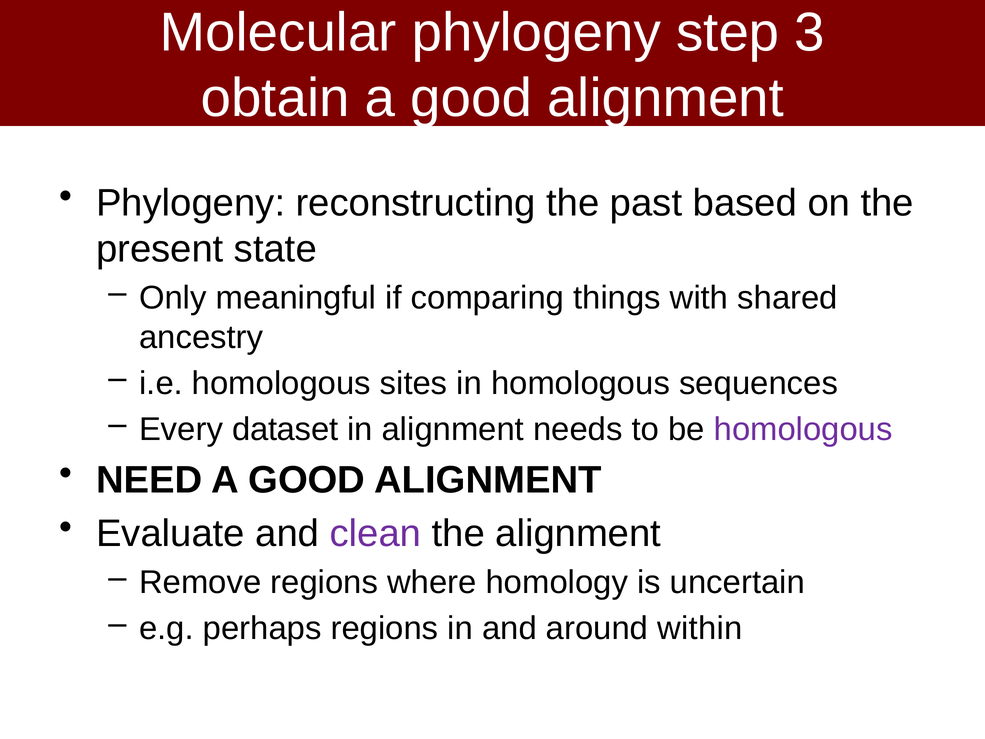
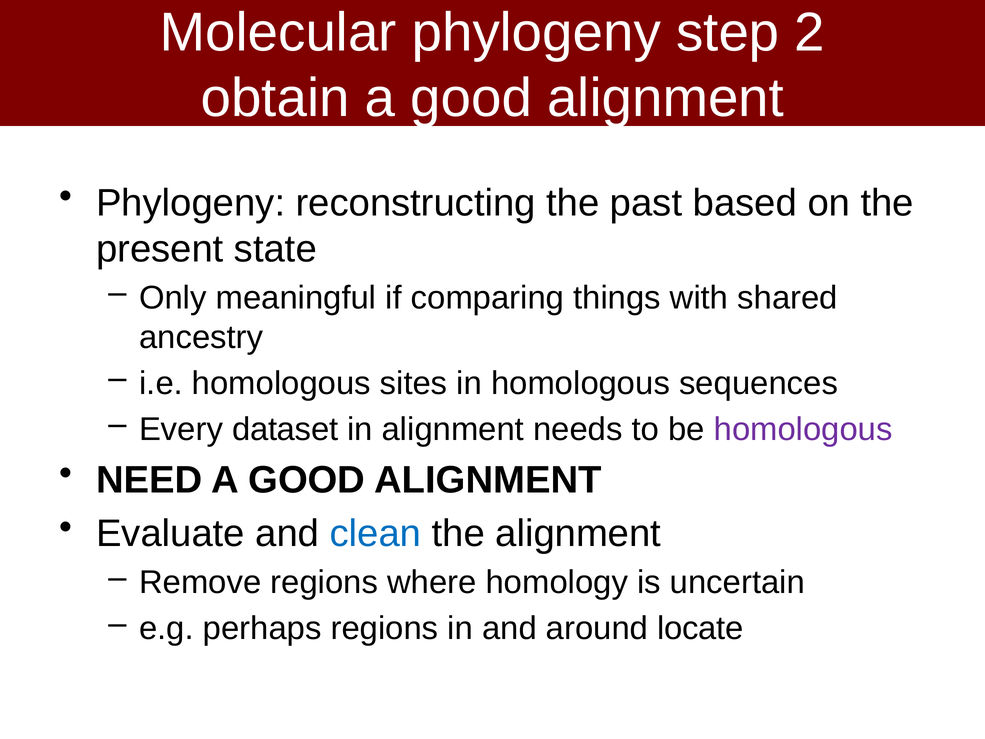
3: 3 -> 2 (810, 32)
clean colour: purple -> blue (375, 534)
within: within -> locate (700, 628)
